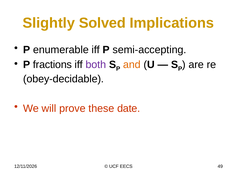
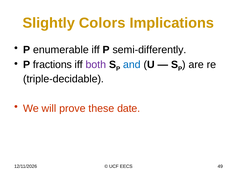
Solved: Solved -> Colors (102, 23)
semi-accepting: semi-accepting -> semi-differently (149, 50)
and colour: orange -> blue (132, 64)
obey-decidable: obey-decidable -> triple-decidable (64, 79)
